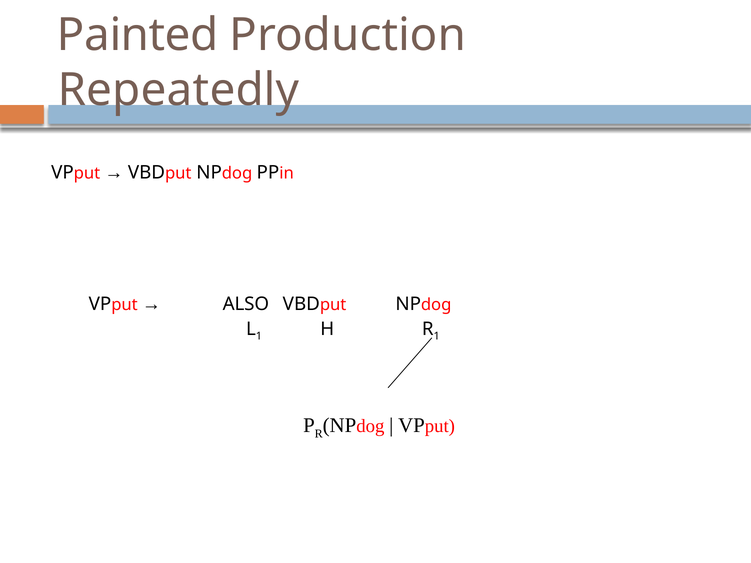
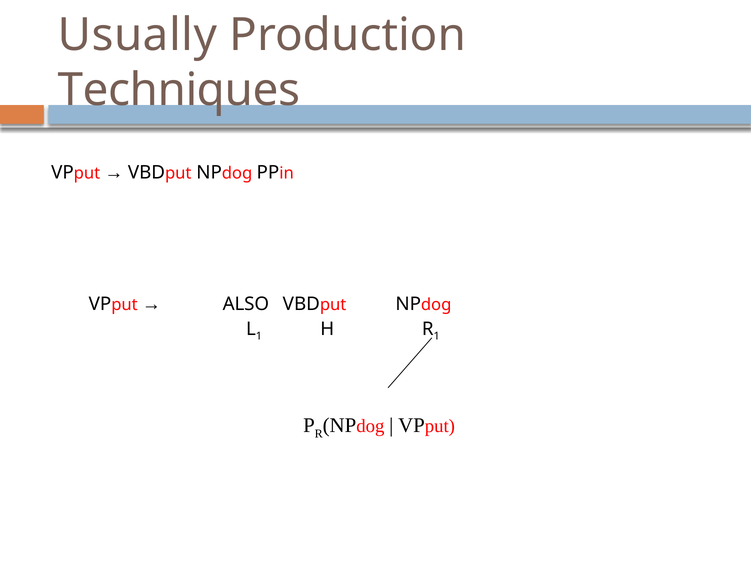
Painted: Painted -> Usually (137, 35)
Repeatedly: Repeatedly -> Techniques (179, 90)
